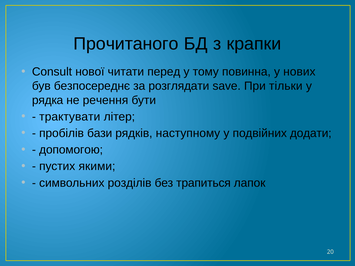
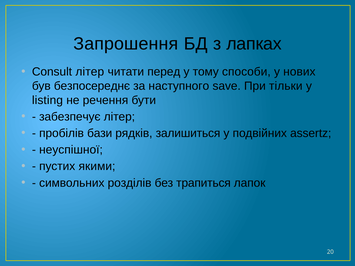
Прочитаного: Прочитаного -> Запрошення (126, 44)
крапки: крапки -> лапках (254, 44)
Consult нової: нової -> літер (90, 72)
повинна: повинна -> способи (246, 72)
розглядати: розглядати -> наступного (179, 86)
рядка: рядка -> listing (47, 100)
трактувати: трактувати -> забезпечує (70, 117)
наступному: наступному -> залишиться (188, 133)
додати: додати -> assertz (311, 133)
допомогою: допомогою -> неуспішної (71, 150)
